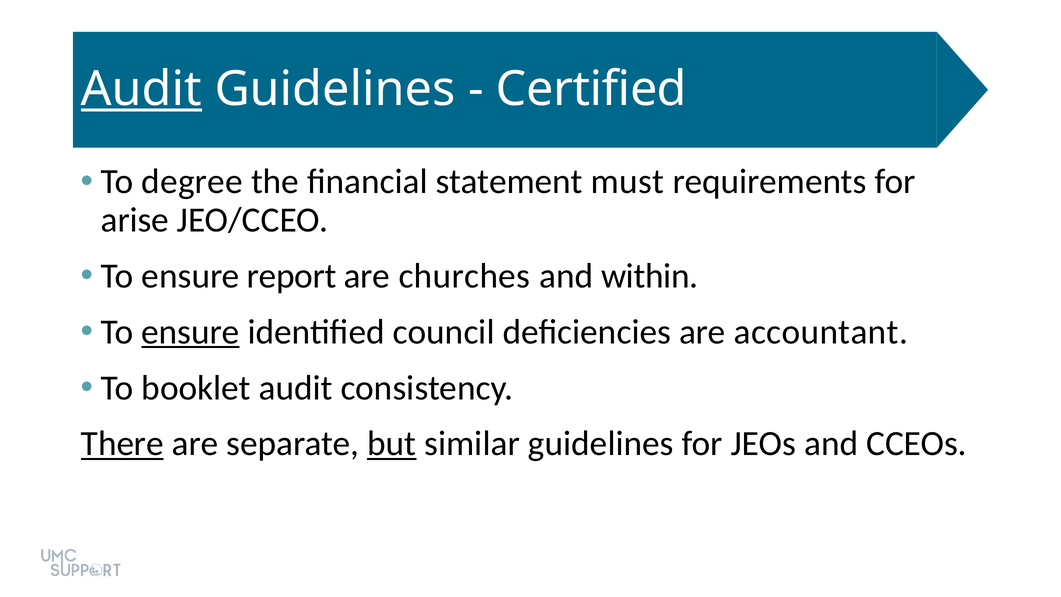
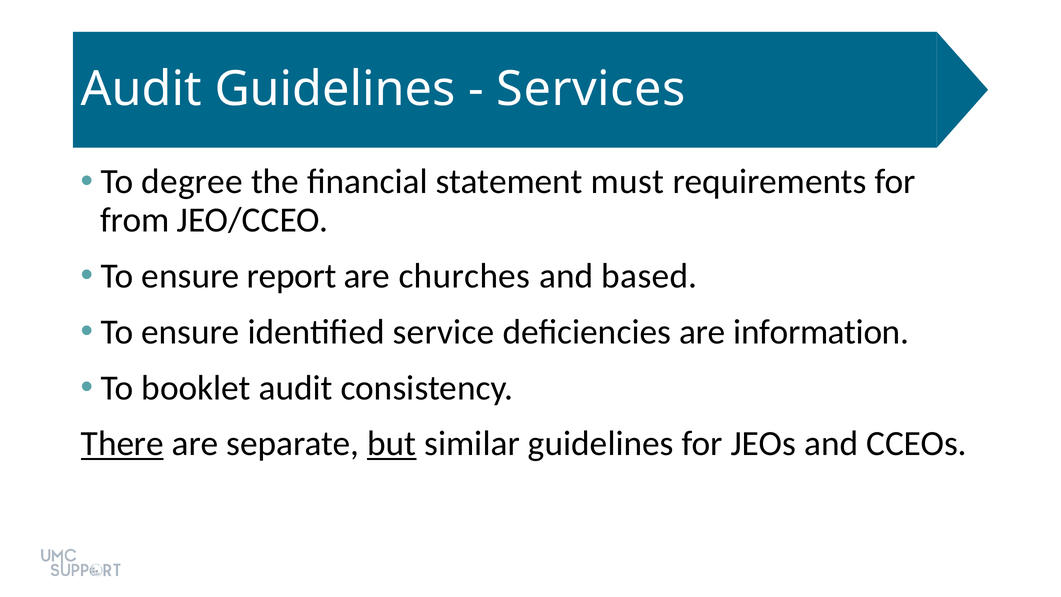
Audit underline: present -> none (141, 89)
Certified: Certified -> Services (591, 89)
arise: arise -> from (135, 220)
within: within -> based (649, 276)
ensure underline: present -> none (191, 332)
council: council -> service (444, 332)
accountant: accountant -> information (821, 332)
